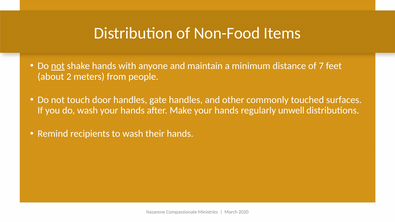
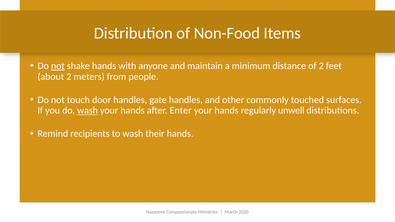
of 7: 7 -> 2 (321, 66)
wash underline: none -> present (87, 111)
Make: Make -> Enter (181, 111)
